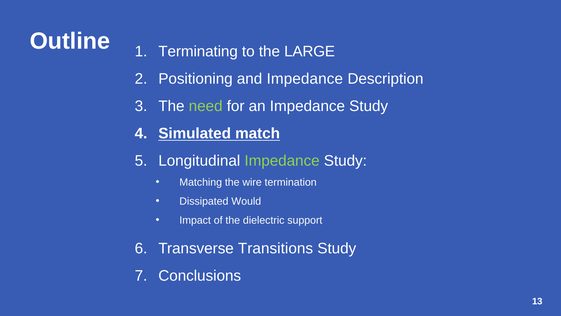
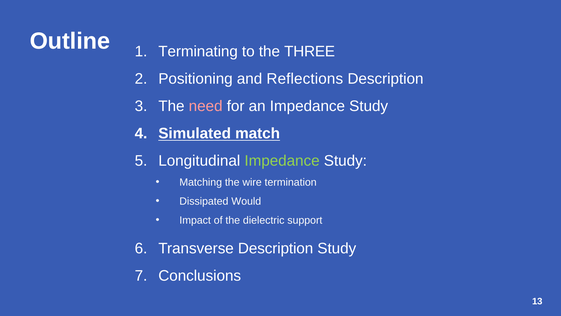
LARGE: LARGE -> THREE (310, 51)
and Impedance: Impedance -> Reflections (305, 79)
need colour: light green -> pink (206, 106)
Transverse Transitions: Transitions -> Description (276, 248)
